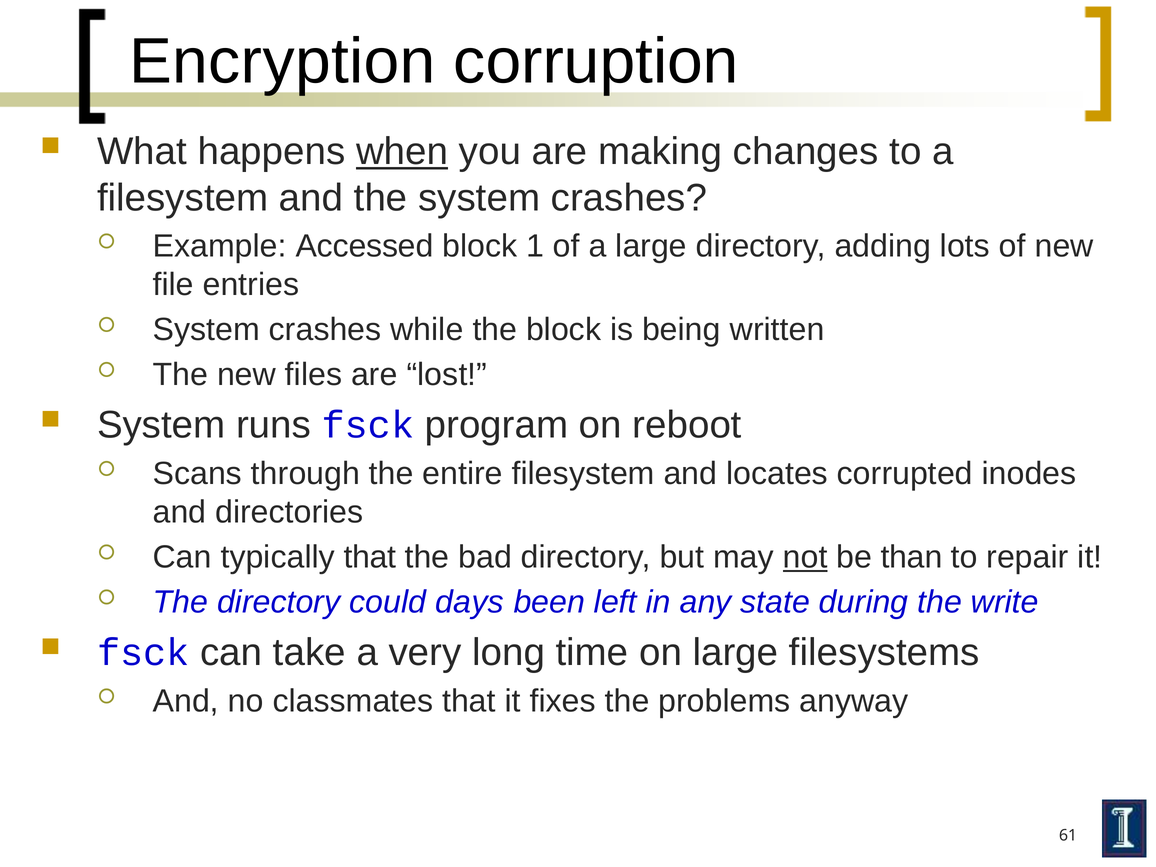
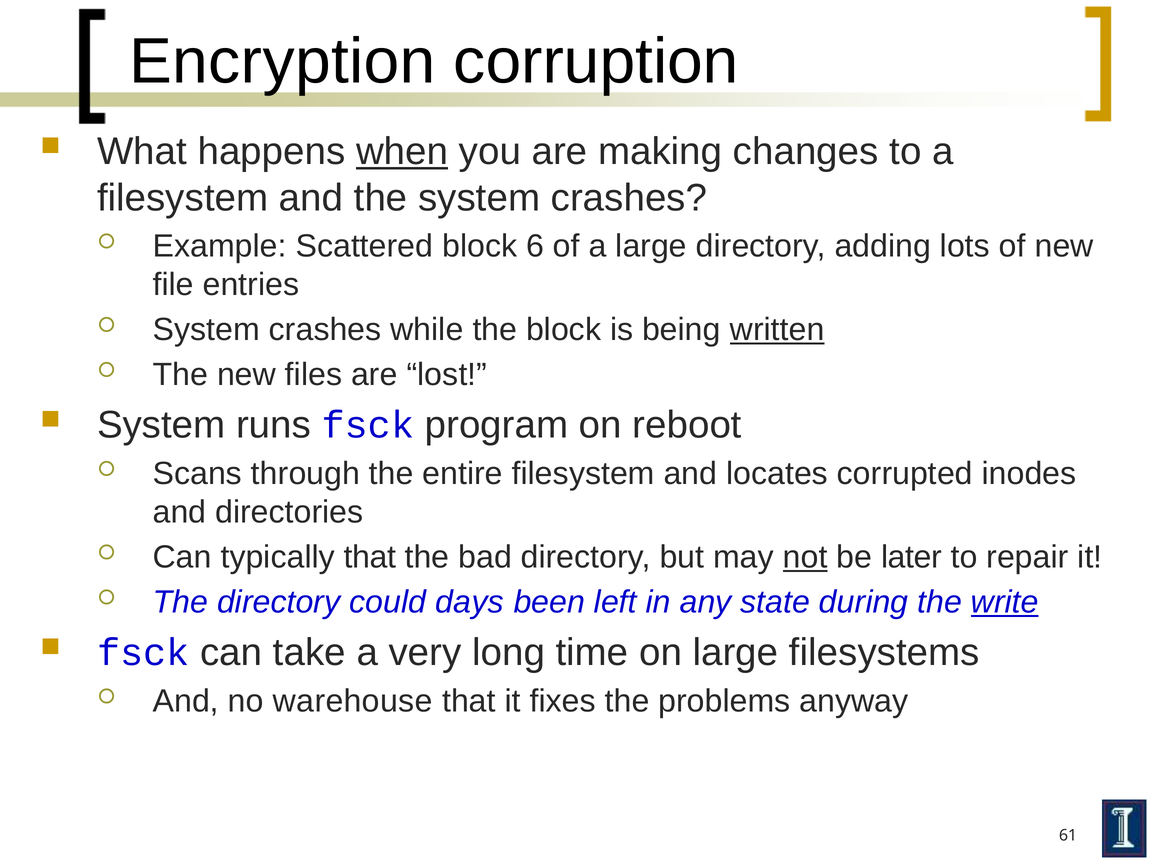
Accessed: Accessed -> Scattered (364, 246)
1: 1 -> 6 (535, 246)
written underline: none -> present (777, 330)
than: than -> later (912, 557)
write underline: none -> present (1005, 602)
classmates: classmates -> warehouse (353, 701)
